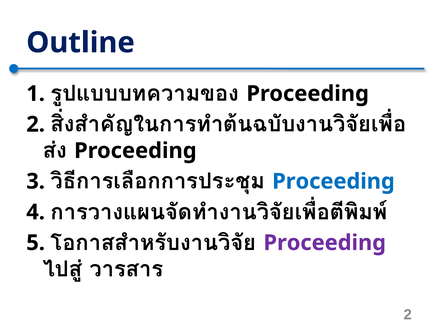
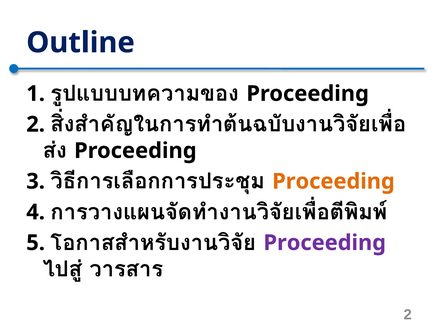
Proceeding colour: blue -> orange (333, 181)
